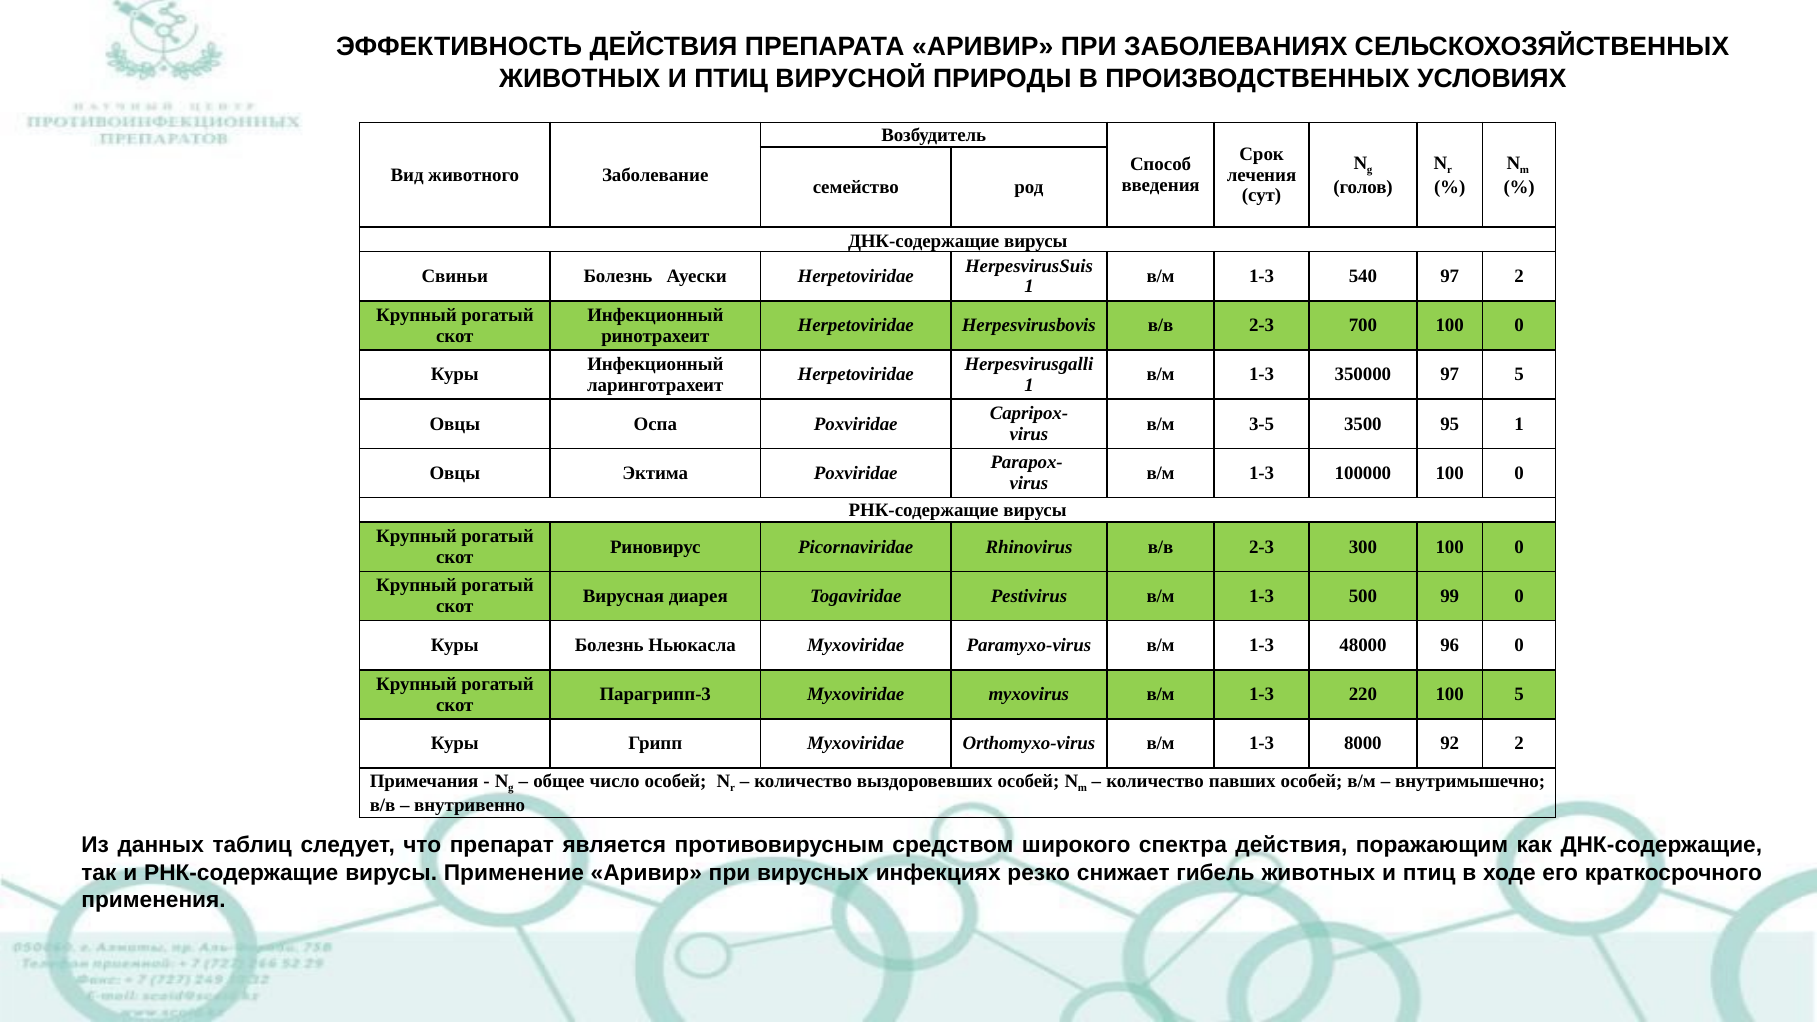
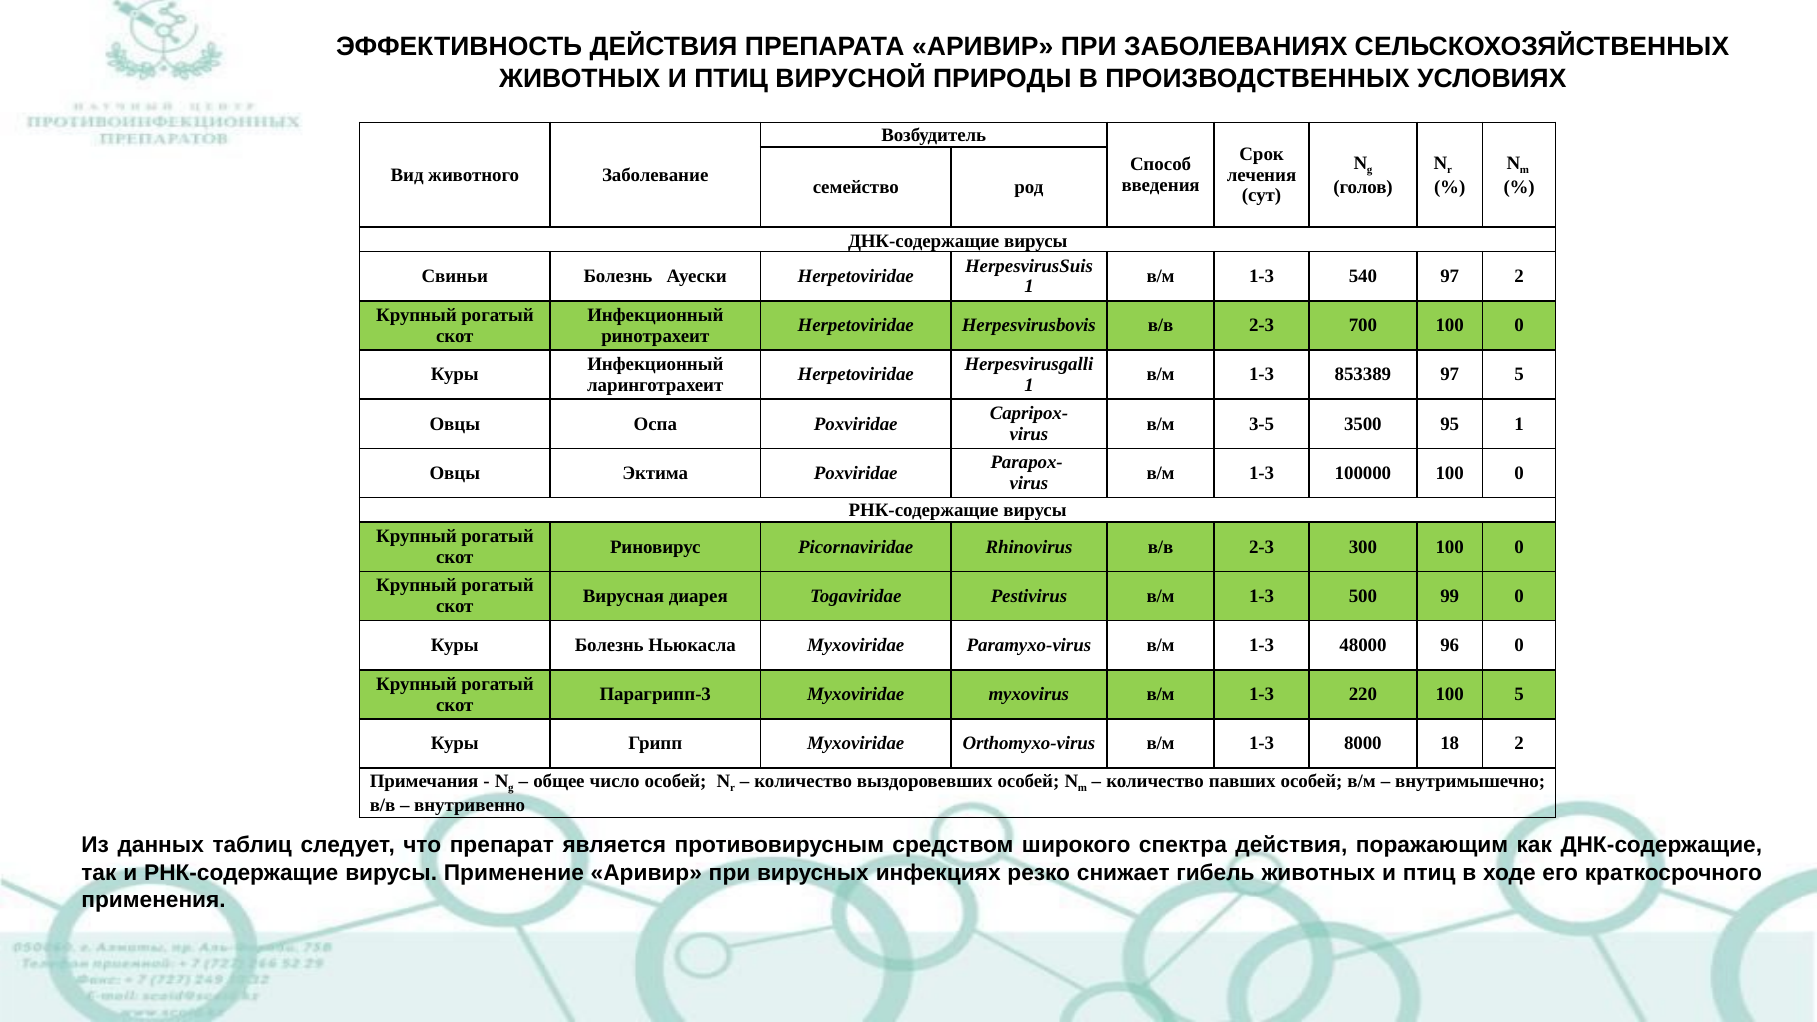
350000: 350000 -> 853389 (1363, 375)
92: 92 -> 18 (1450, 744)
